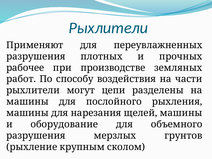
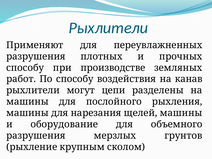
рабочее: рабочее -> способу (25, 68)
части: части -> канав (189, 79)
